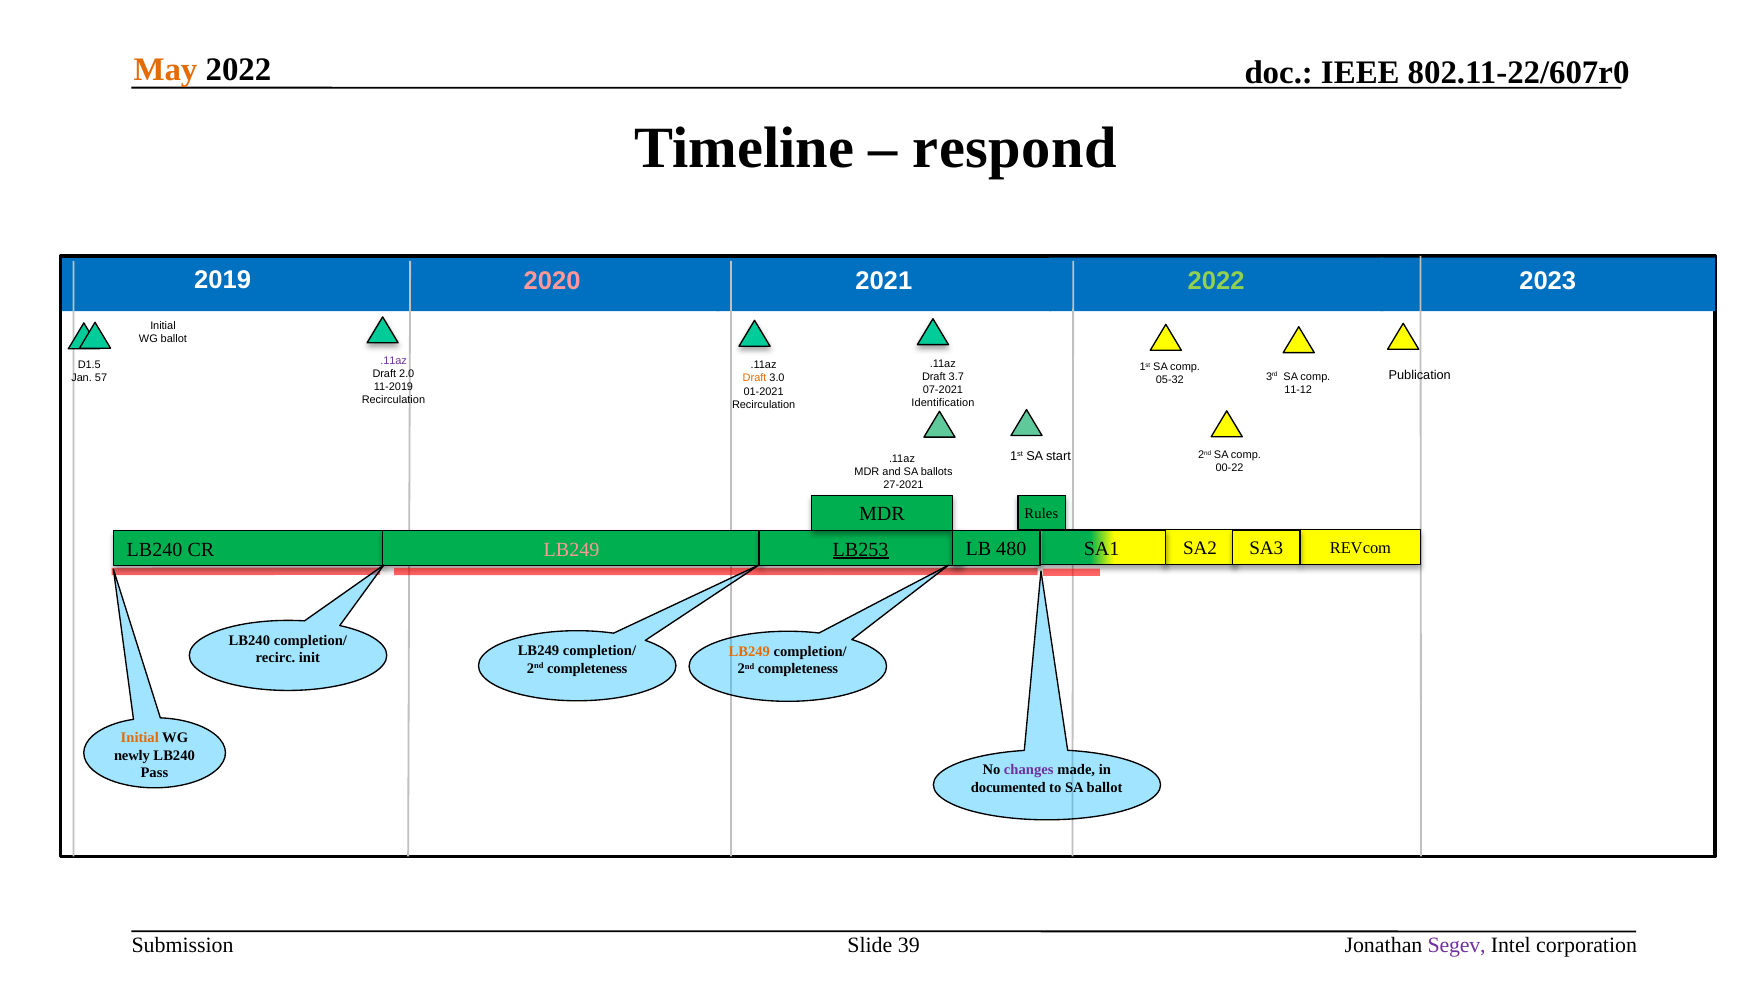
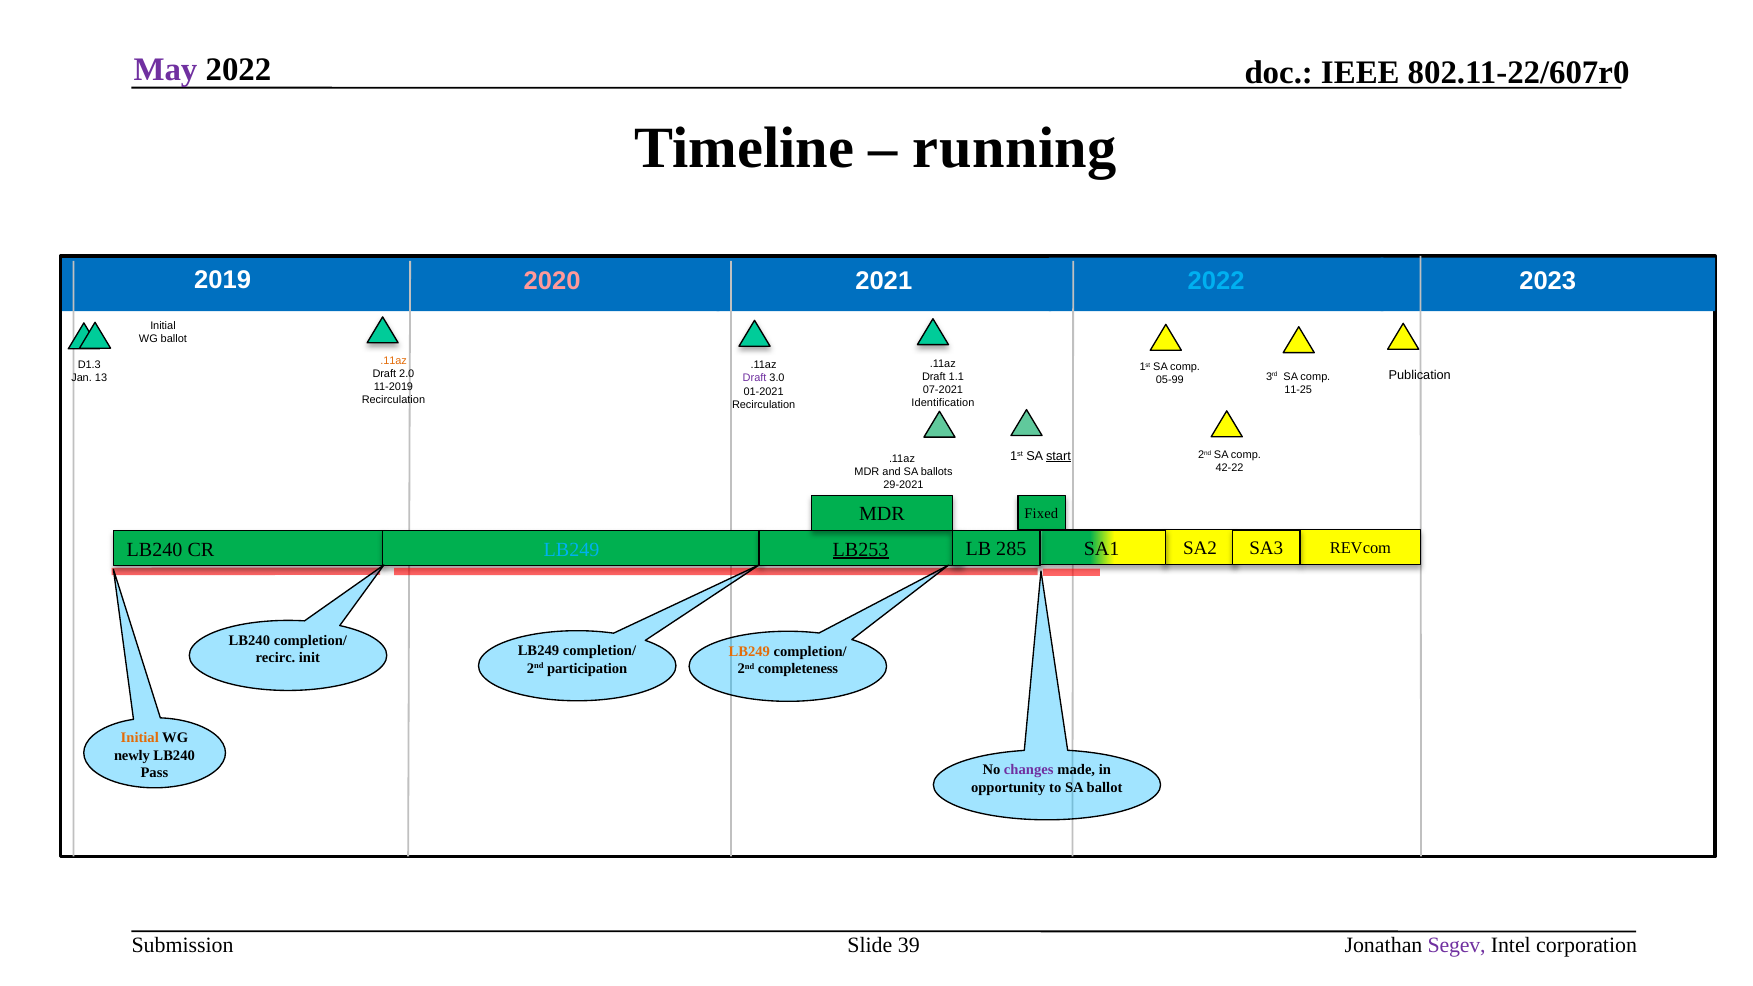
May colour: orange -> purple (165, 70)
respond: respond -> running (1015, 148)
2022 colour: light green -> light blue (1216, 281)
.11az colour: purple -> orange (394, 361)
D1.5: D1.5 -> D1.3 (89, 365)
3.7: 3.7 -> 1.1 (956, 377)
57: 57 -> 13 (101, 378)
Draft colour: orange -> purple (755, 378)
05-32: 05-32 -> 05-99 (1170, 380)
11-12: 11-12 -> 11-25 (1298, 390)
start underline: none -> present (1058, 456)
00-22: 00-22 -> 42-22 (1230, 468)
27-2021: 27-2021 -> 29-2021 (903, 485)
Rules: Rules -> Fixed (1041, 514)
LB249 colour: pink -> light blue (572, 549)
480: 480 -> 285 (1011, 549)
completeness: completeness -> participation (587, 668)
documented: documented -> opportunity (1008, 787)
